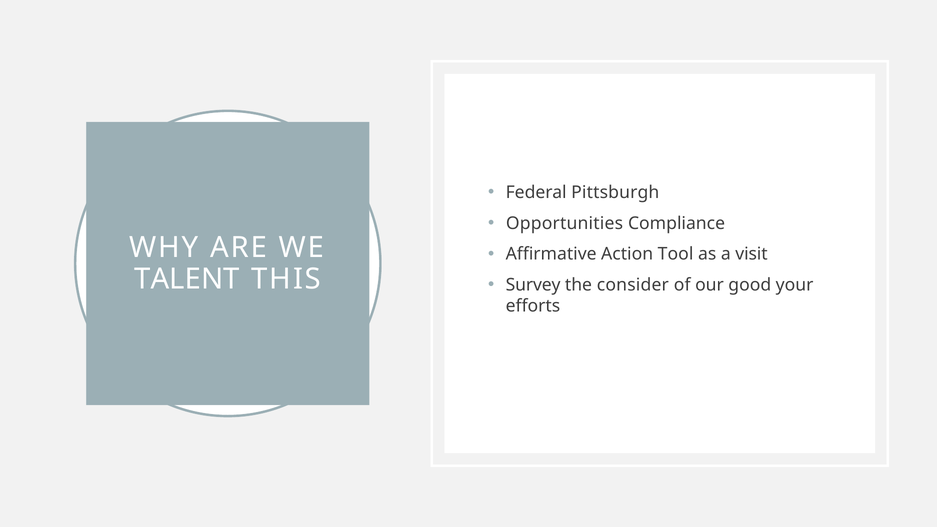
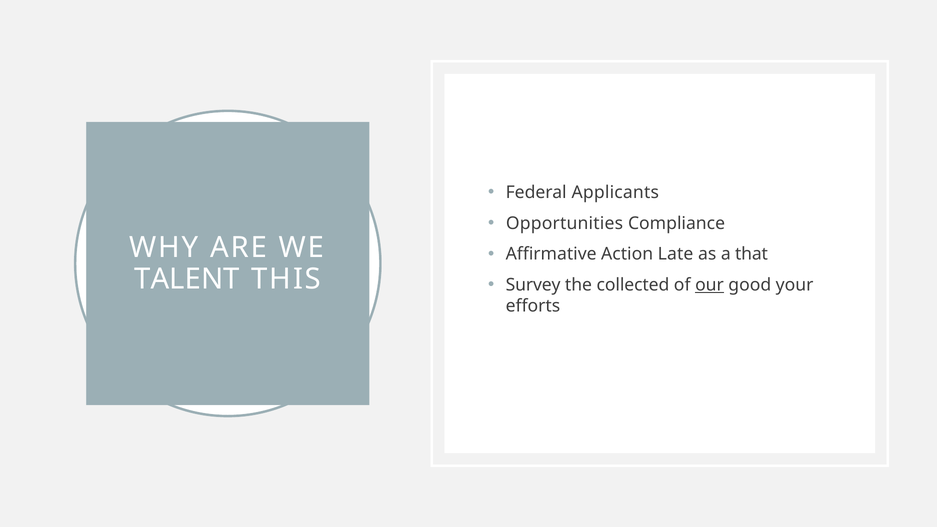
Pittsburgh: Pittsburgh -> Applicants (615, 192)
Tool: Tool -> Late (676, 254)
visit: visit -> that (751, 254)
consider: consider -> collected (633, 285)
our underline: none -> present (709, 285)
